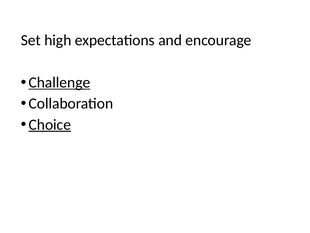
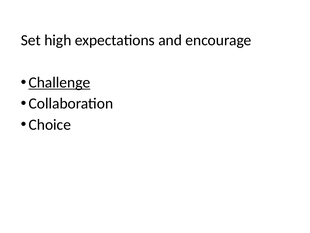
Choice underline: present -> none (50, 124)
